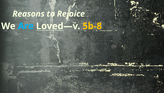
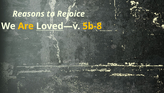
Are colour: light blue -> yellow (26, 26)
